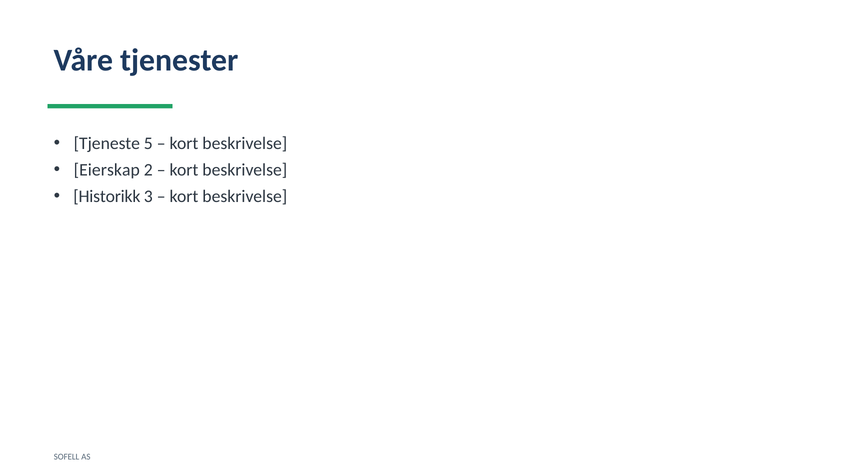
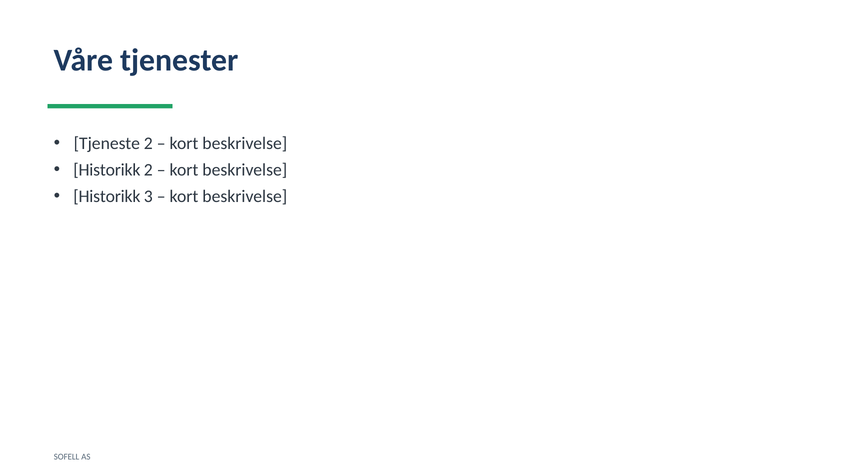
Tjeneste 5: 5 -> 2 (148, 143)
Eierskap: Eierskap -> Historikk (107, 170)
